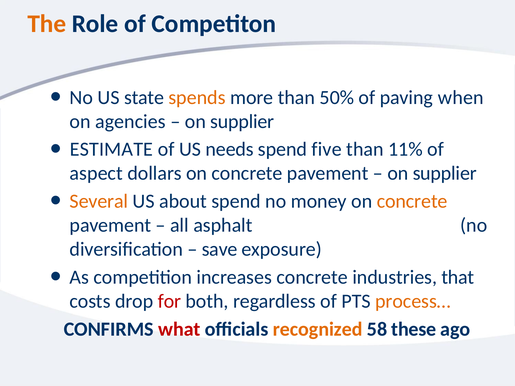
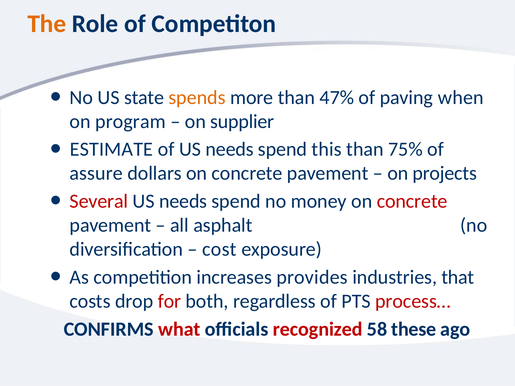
50%: 50% -> 47% (337, 98)
agencies: agencies -> program (130, 122)
five: five -> this (327, 149)
11%: 11% -> 75% (405, 149)
aspect: aspect -> assure (96, 173)
supplier: supplier -> projects (445, 173)
Several colour: orange -> red (99, 201)
about: about -> needs (183, 201)
concrete colour: orange -> red (412, 201)
save: save -> cost (219, 249)
increases concrete: concrete -> provides (312, 277)
process… colour: orange -> red (413, 301)
recognized colour: orange -> red (318, 329)
